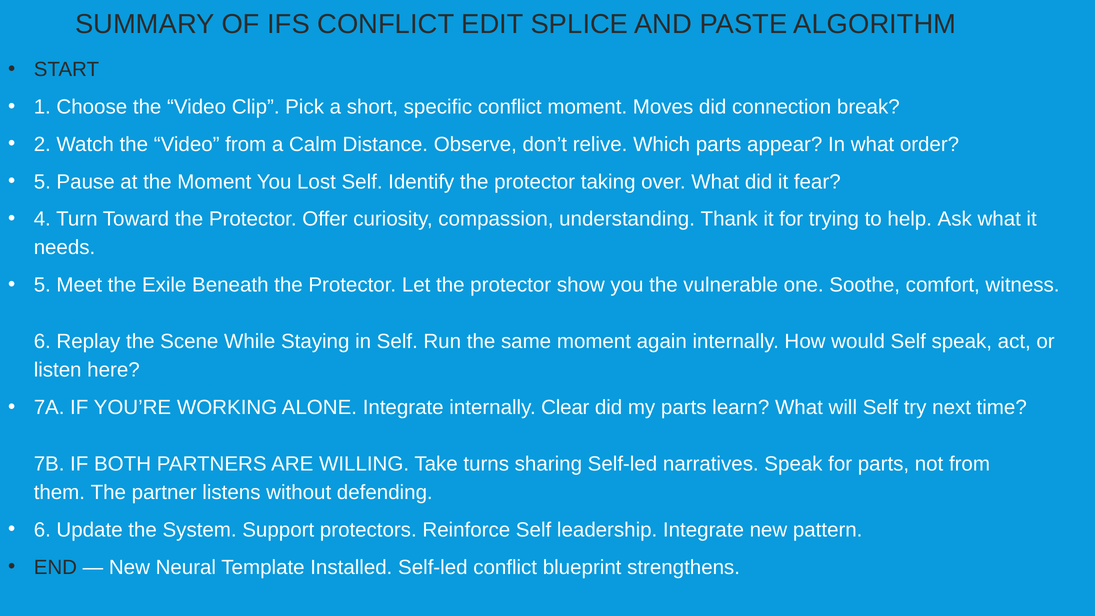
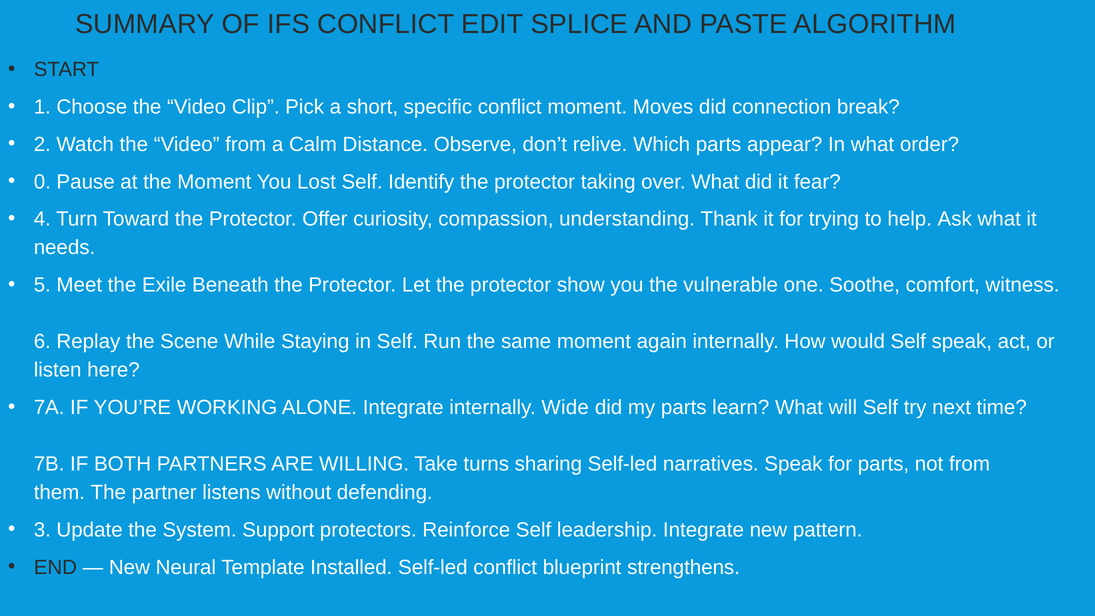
5: 5 -> 0 (42, 182)
Clear: Clear -> Wide (565, 407)
6: 6 -> 3 (42, 530)
